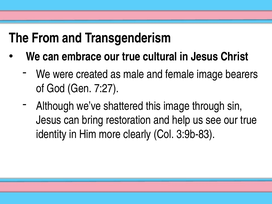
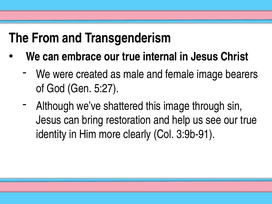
cultural: cultural -> internal (160, 57)
7:27: 7:27 -> 5:27 (106, 88)
3:9b-83: 3:9b-83 -> 3:9b-91 (196, 134)
